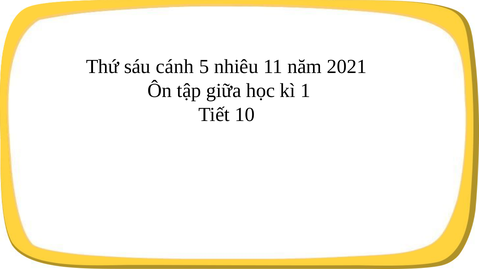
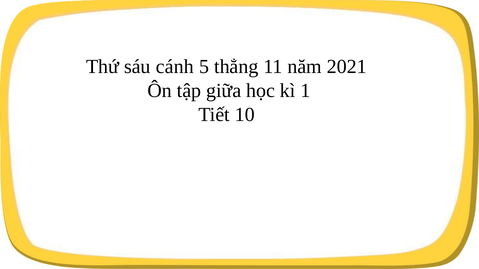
nhiêu: nhiêu -> thẳng (236, 67)
